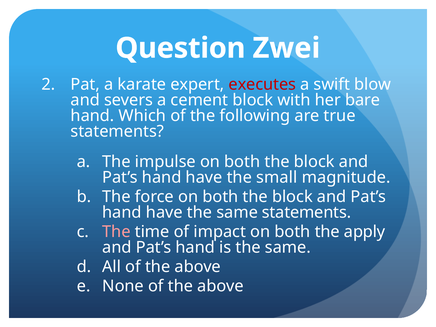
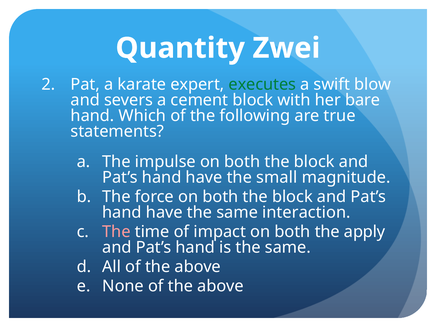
Question: Question -> Quantity (180, 48)
executes colour: red -> green (262, 84)
same statements: statements -> interaction (306, 212)
